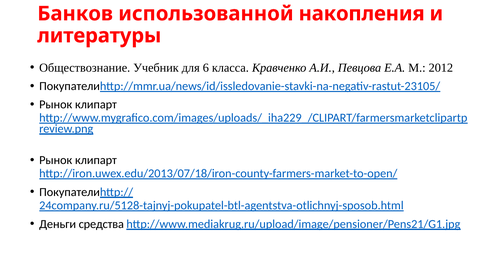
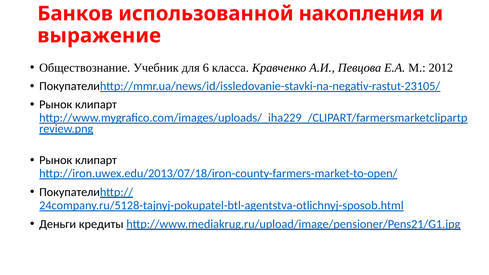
литературы: литературы -> выражение (99, 36)
средства: средства -> кредиты (101, 224)
